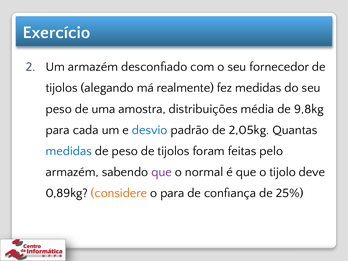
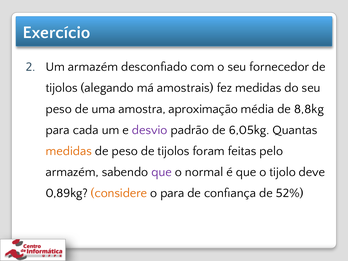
realmente: realmente -> amostrais (185, 88)
distribuições: distribuições -> aproximação (203, 109)
9,8kg: 9,8kg -> 8,8kg (309, 109)
desvio colour: blue -> purple (150, 130)
2,05kg: 2,05kg -> 6,05kg (249, 130)
medidas colour: blue -> orange (69, 151)
25%: 25% -> 52% (290, 193)
